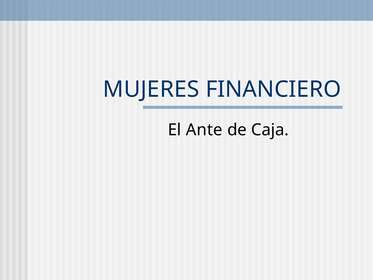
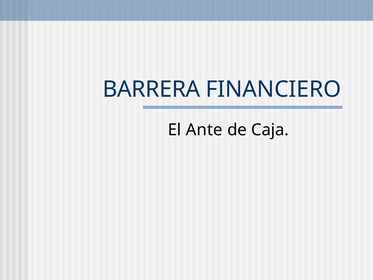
MUJERES: MUJERES -> BARRERA (151, 89)
